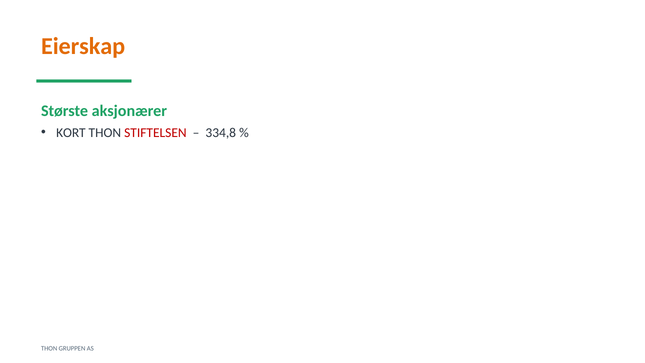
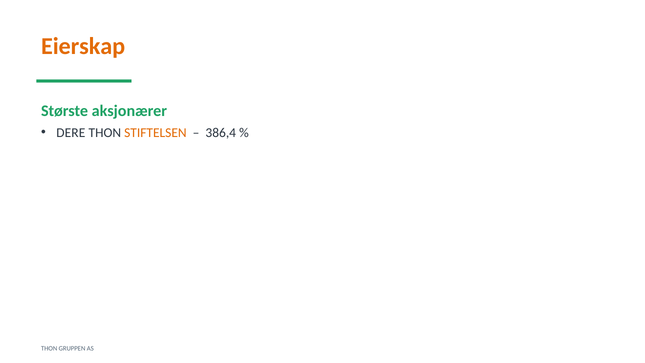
KORT: KORT -> DERE (71, 133)
STIFTELSEN colour: red -> orange (155, 133)
334,8: 334,8 -> 386,4 (221, 133)
